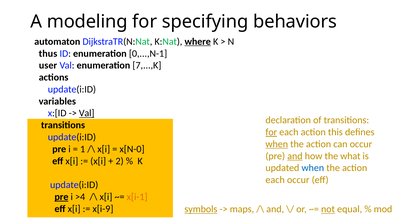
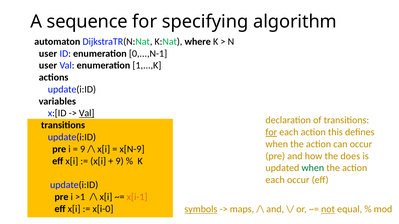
modeling: modeling -> sequence (87, 22)
behaviors: behaviors -> algorithm (295, 22)
where underline: present -> none (198, 42)
thus: thus -> user (48, 54)
7,...,K: 7,...,K -> 1,...,K (147, 66)
when underline: present -> none (277, 144)
1: 1 -> 9 (83, 149)
x[N-0: x[N-0 -> x[N-9 (132, 149)
and underline: present -> none (295, 156)
what: what -> does (350, 156)
2: 2 -> 9 (120, 161)
when colour: blue -> green (313, 168)
pre underline: present -> none (61, 197)
>4: >4 -> >1 (80, 197)
x[i-9: x[i-9 -> x[i-0 (103, 209)
